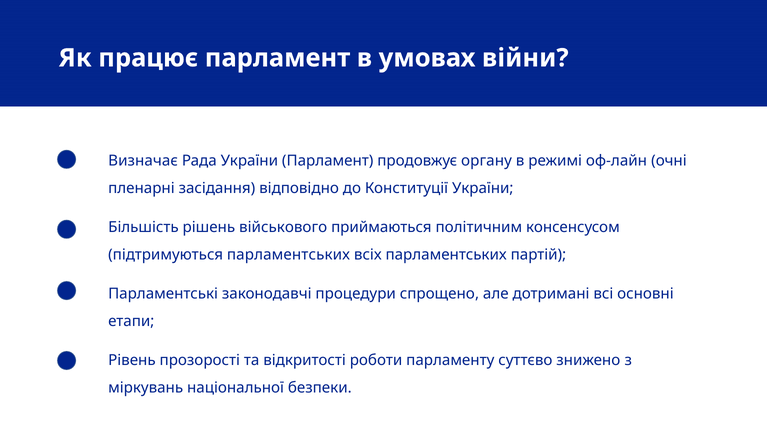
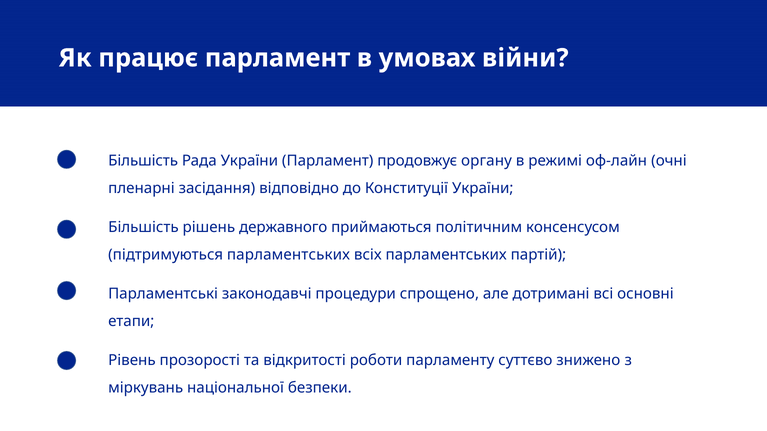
Визначає: Визначає -> Більшість (143, 161)
військового: військового -> державного (283, 228)
